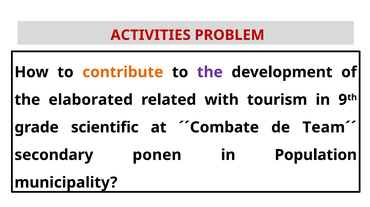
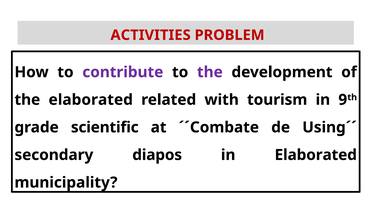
contribute colour: orange -> purple (123, 72)
Team´´: Team´´ -> Using´´ (330, 128)
ponen: ponen -> diapos (157, 155)
in Population: Population -> Elaborated (316, 155)
